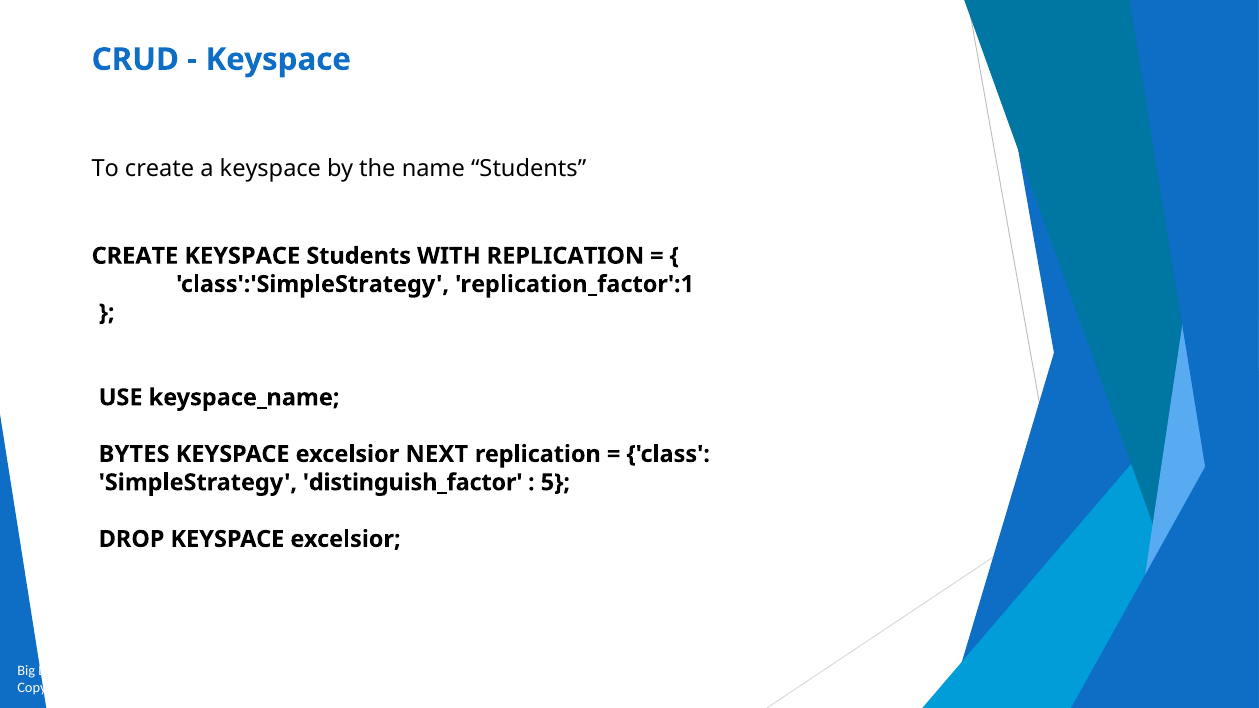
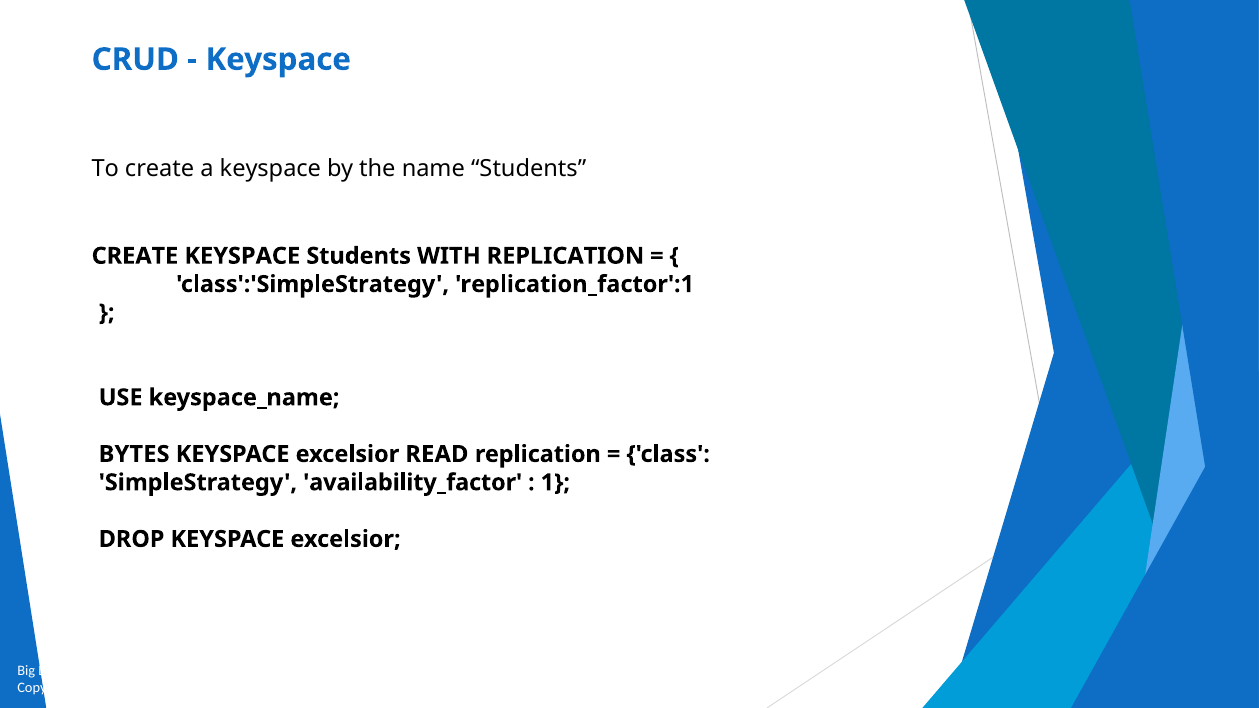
NEXT: NEXT -> READ (437, 454)
distinguish_factor: distinguish_factor -> availability_factor (413, 483)
5: 5 -> 1 (555, 483)
